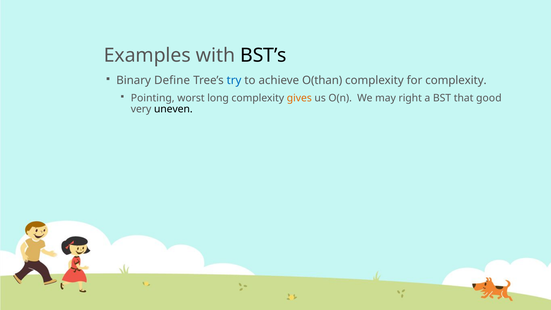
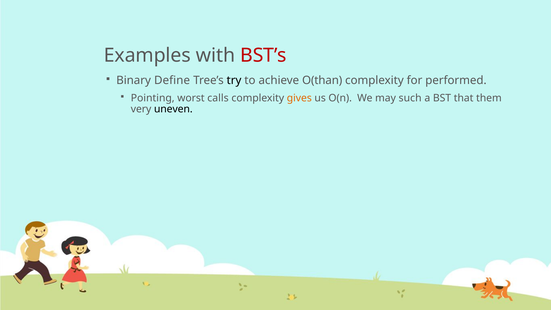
BST’s colour: black -> red (263, 55)
try colour: blue -> black (234, 81)
for complexity: complexity -> performed (456, 81)
long: long -> calls (218, 98)
right: right -> such (410, 98)
good: good -> them (489, 98)
